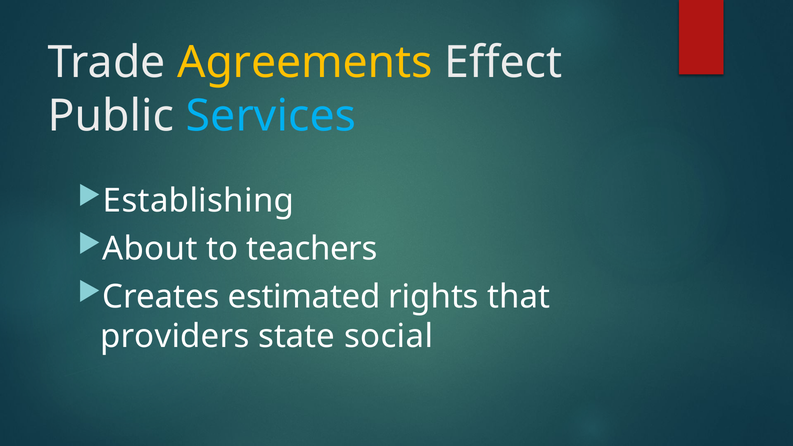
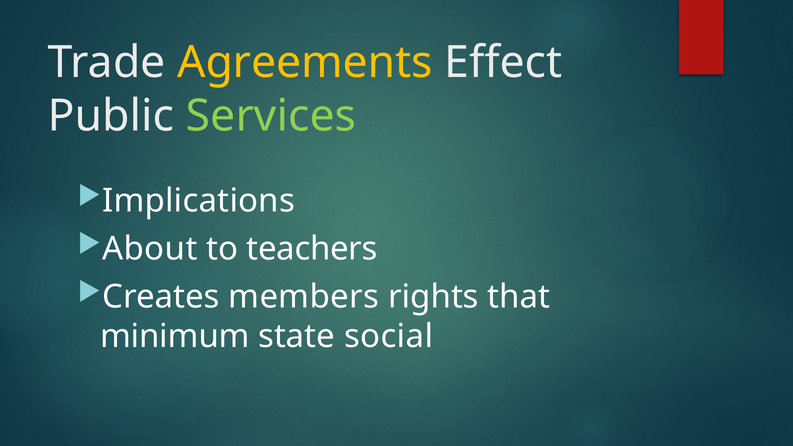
Services colour: light blue -> light green (271, 116)
Establishing: Establishing -> Implications (199, 201)
estimated: estimated -> members (304, 297)
providers: providers -> minimum (175, 336)
